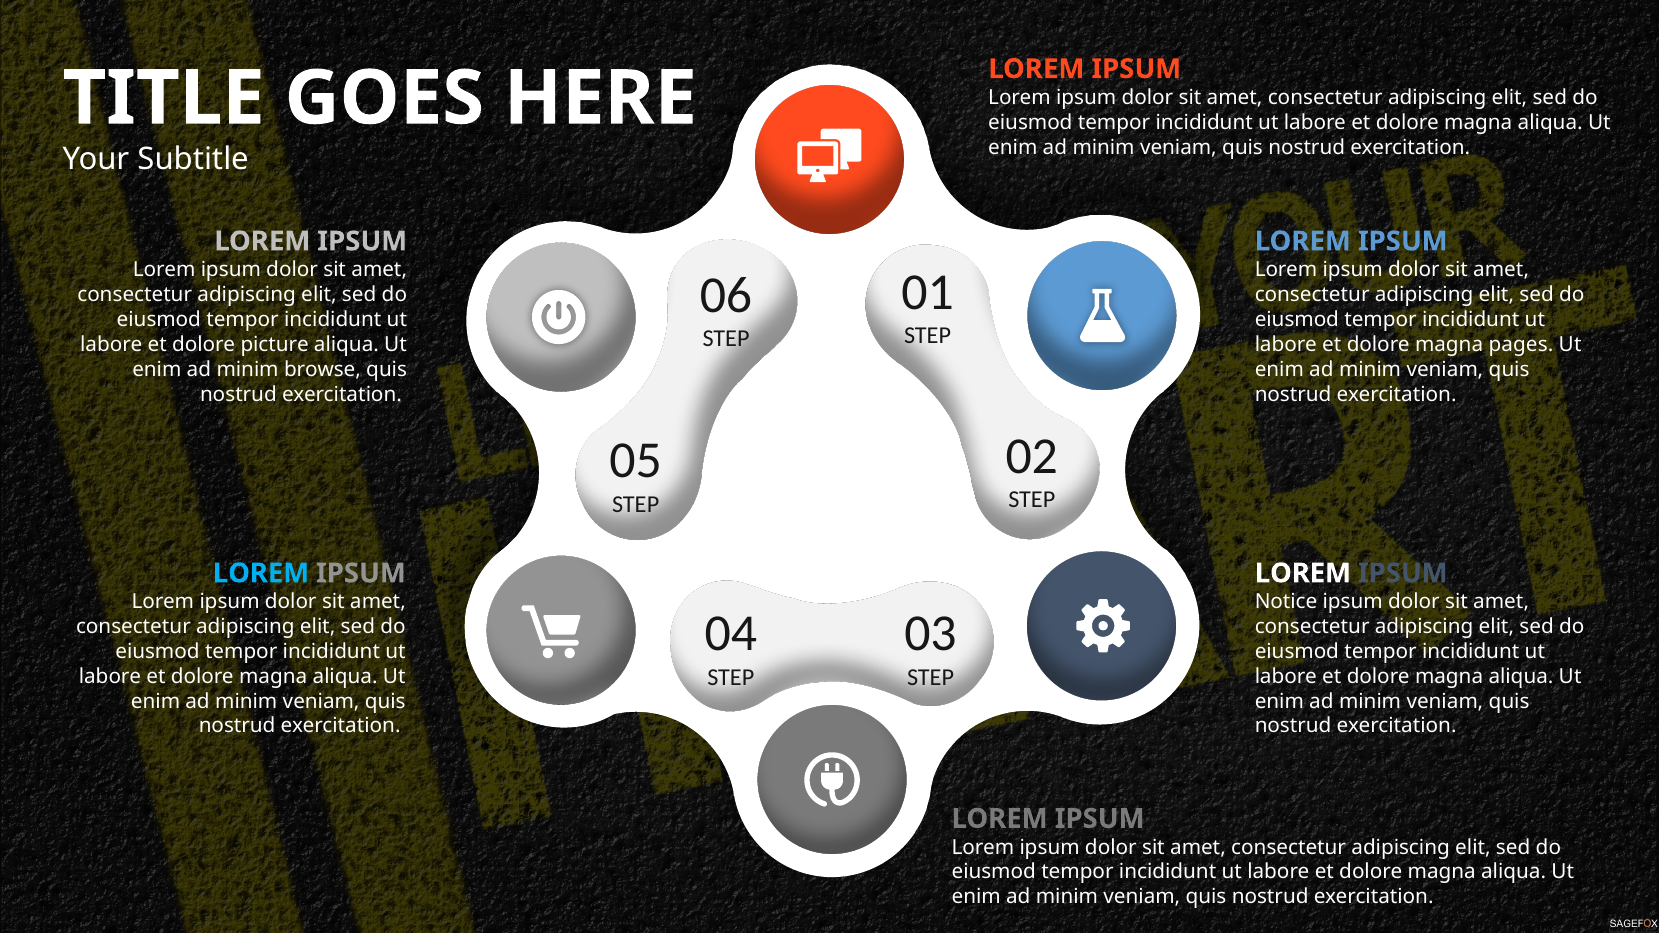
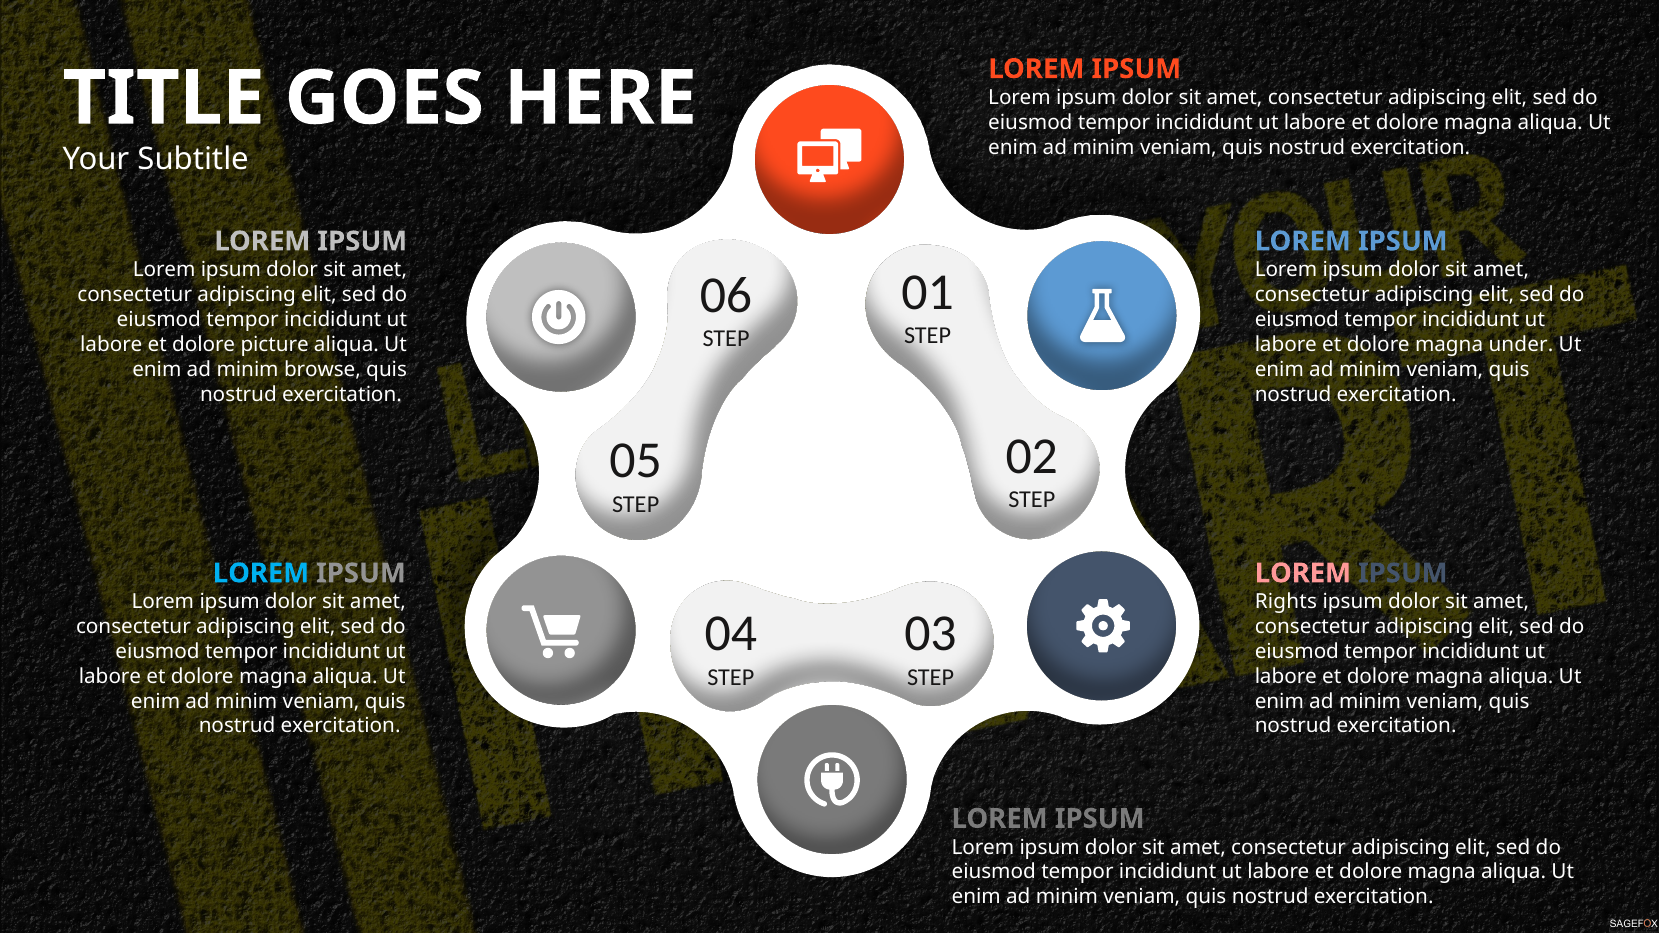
pages: pages -> under (1521, 345)
LOREM colour: white -> pink (1303, 573)
Notice: Notice -> Rights (1286, 602)
